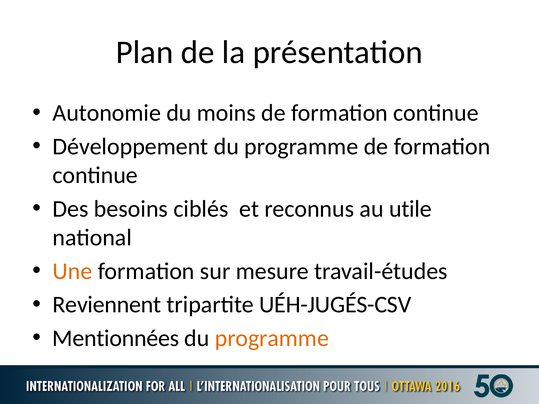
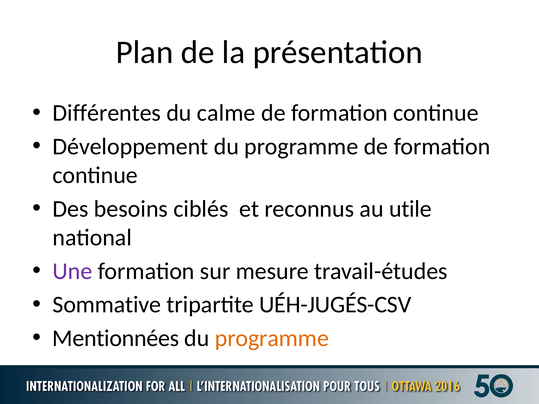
Autonomie: Autonomie -> Différentes (107, 113)
moins: moins -> calme (226, 113)
Une colour: orange -> purple (72, 271)
Reviennent: Reviennent -> Sommative (107, 305)
